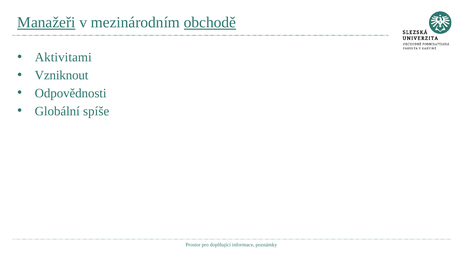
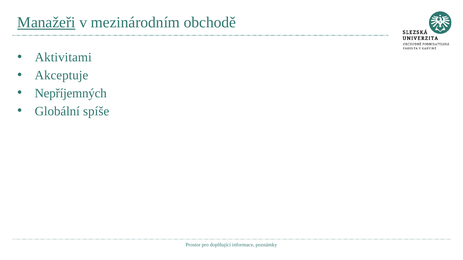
obchodě underline: present -> none (210, 23)
Vzniknout: Vzniknout -> Akceptuje (61, 75)
Odpovědnosti: Odpovědnosti -> Nepříjemných (71, 93)
